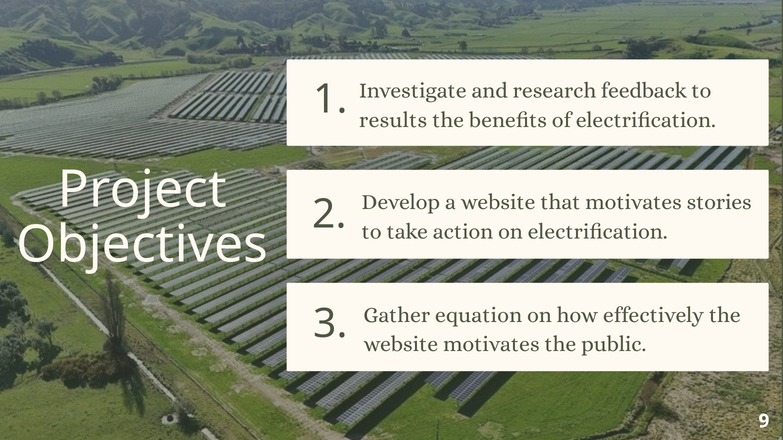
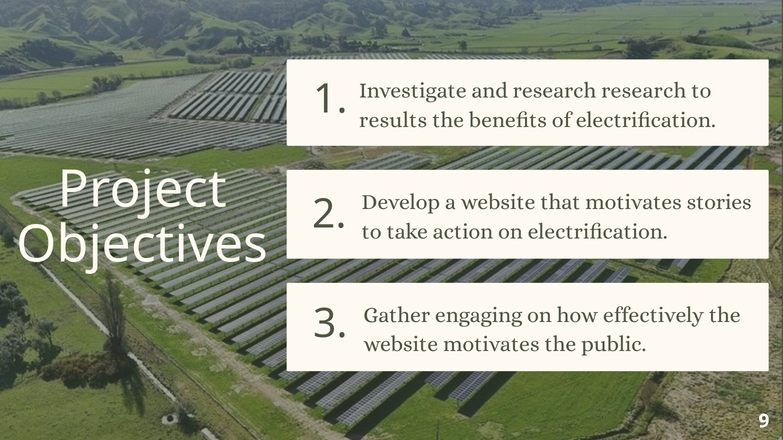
research feedback: feedback -> research (644, 91)
equation: equation -> engaging (479, 315)
